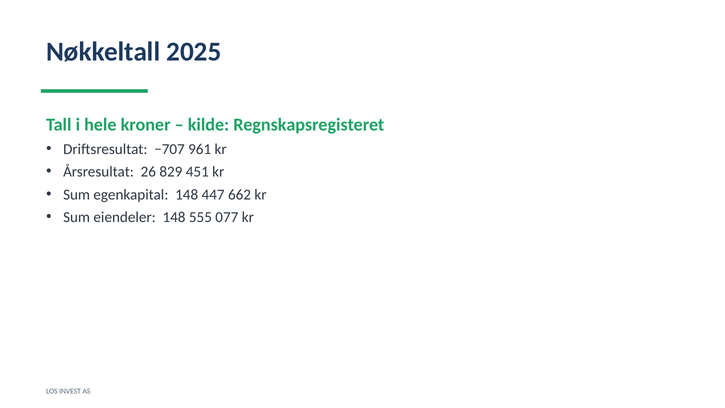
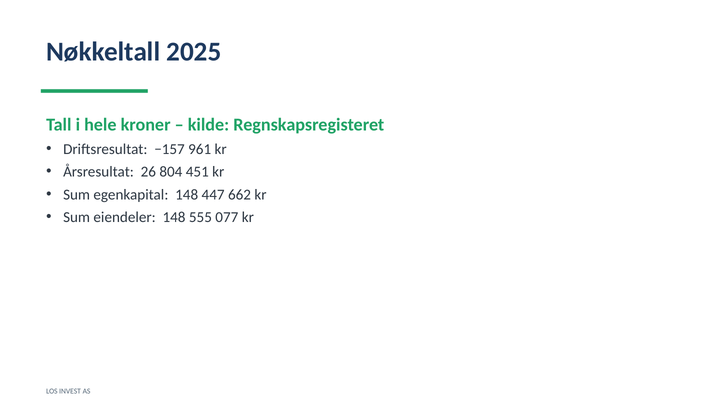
−707: −707 -> −157 (170, 149)
829: 829 -> 804 (171, 172)
